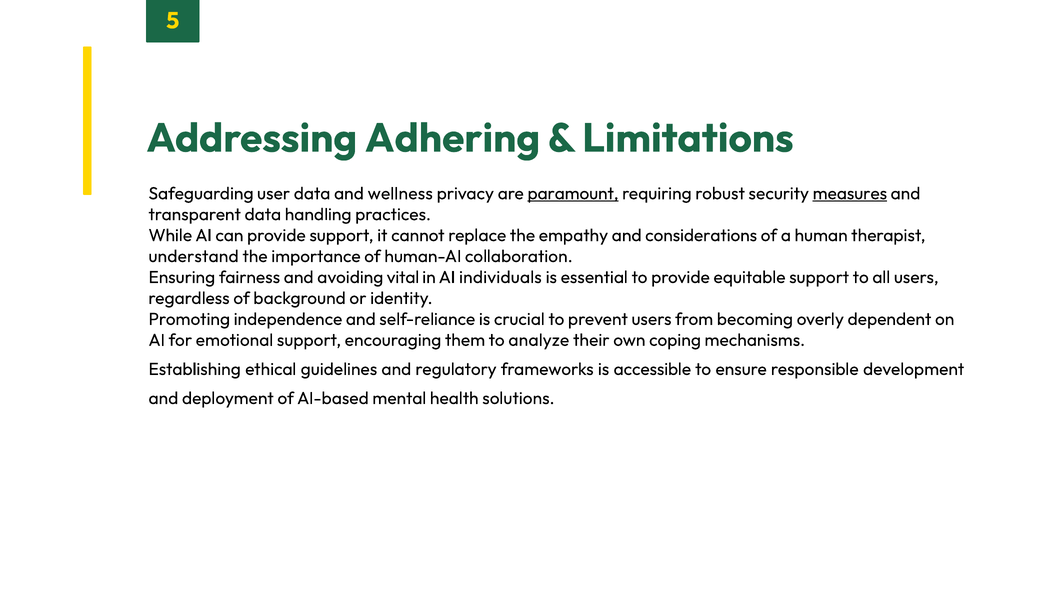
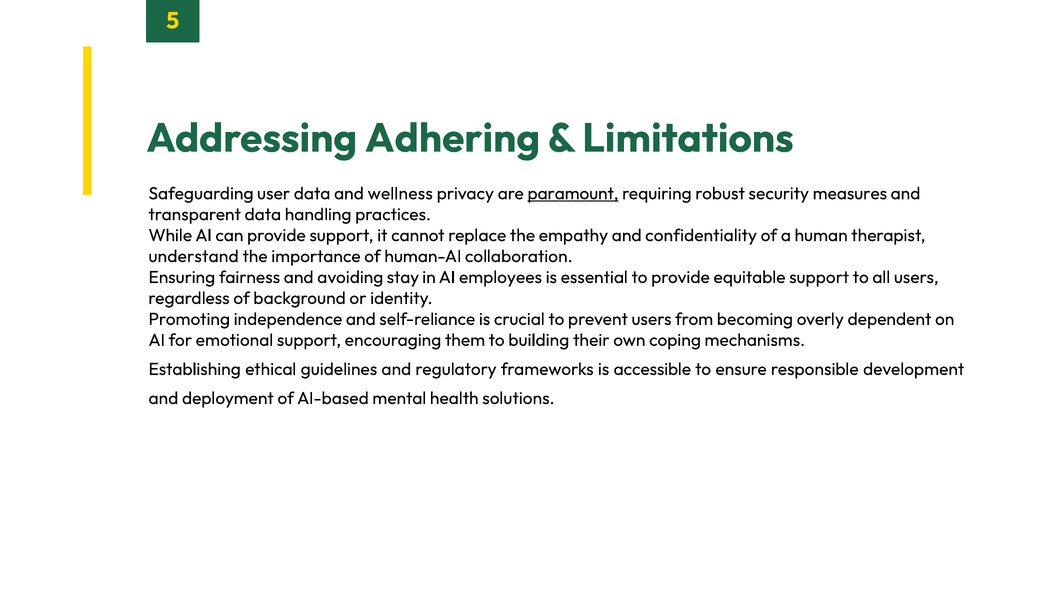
measures underline: present -> none (850, 194)
considerations: considerations -> confidentiality (701, 235)
vital: vital -> stay (403, 277)
individuals: individuals -> employees (500, 277)
analyze: analyze -> building (539, 340)
